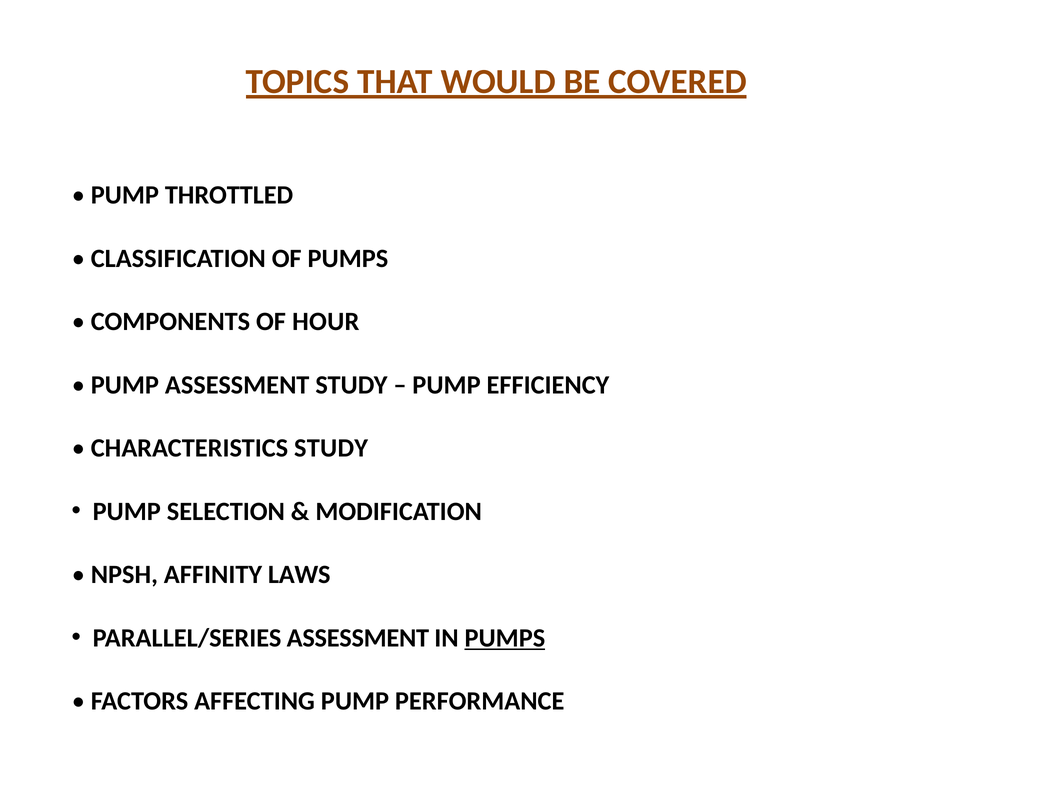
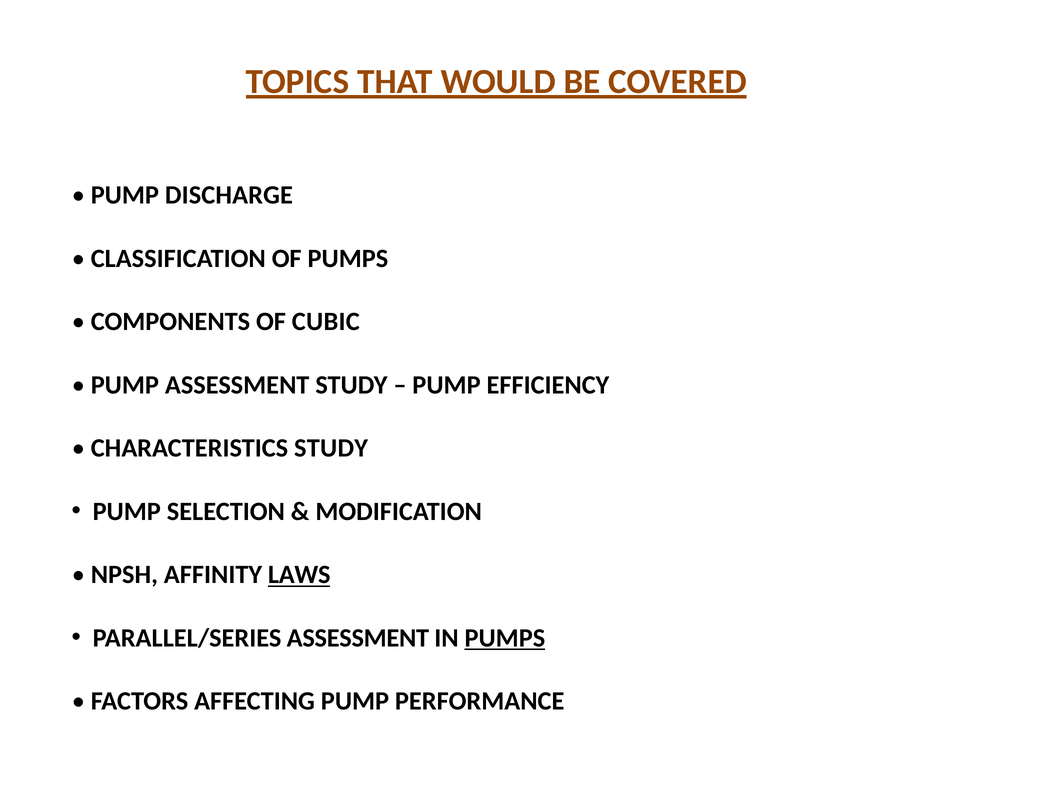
THROTTLED: THROTTLED -> DISCHARGE (229, 195)
HOUR: HOUR -> CUBIC (326, 321)
LAWS underline: none -> present (299, 574)
